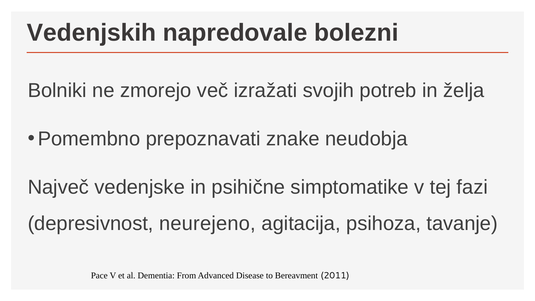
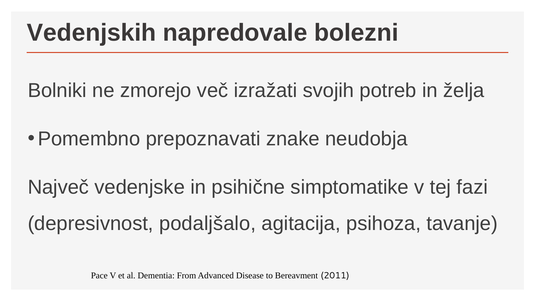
neurejeno: neurejeno -> podaljšalo (208, 223)
